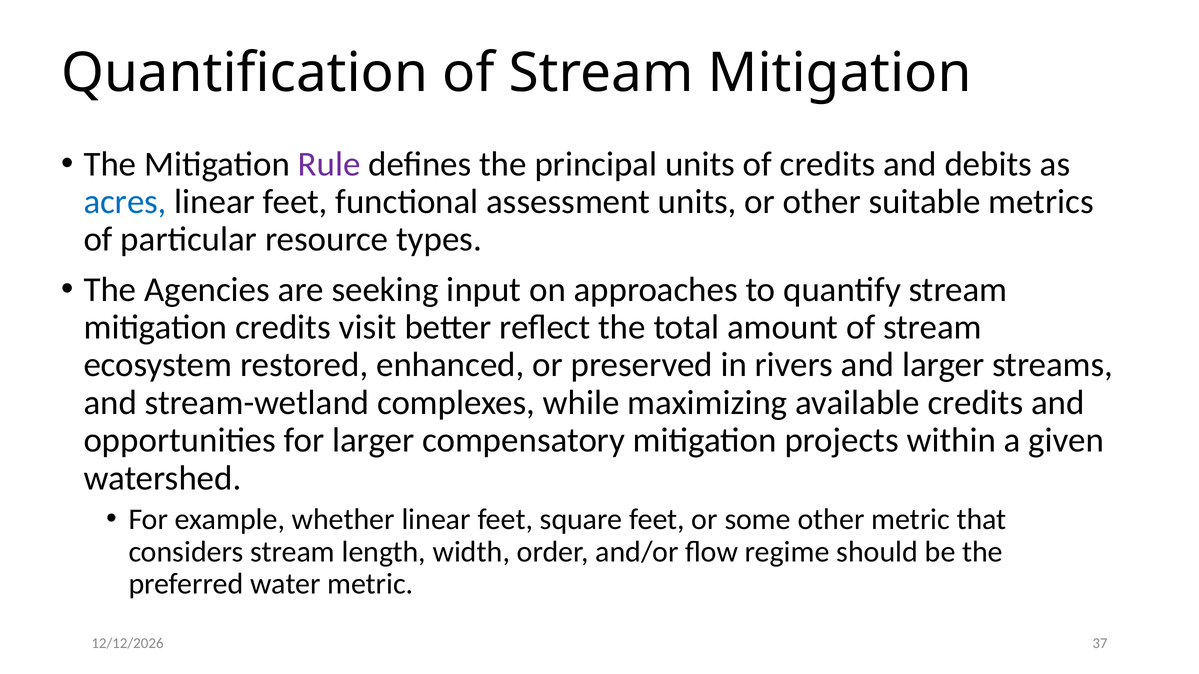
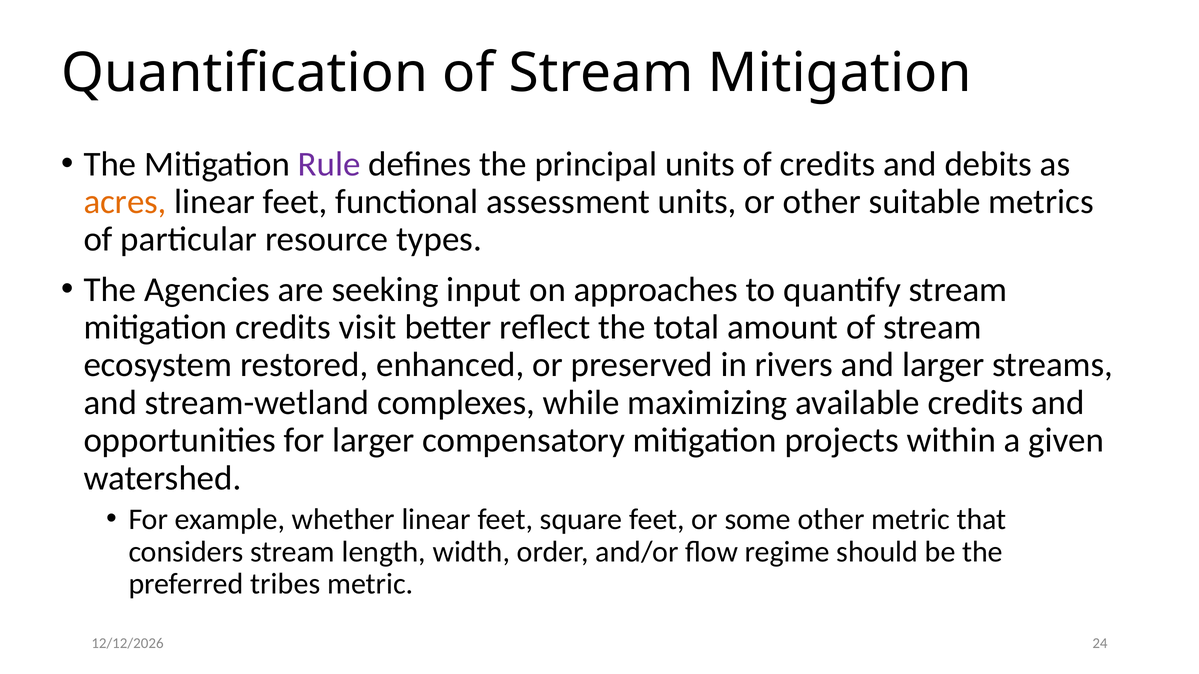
acres colour: blue -> orange (125, 202)
water: water -> tribes (285, 584)
37: 37 -> 24 (1100, 644)
